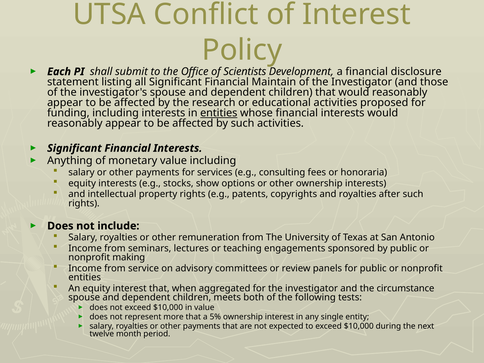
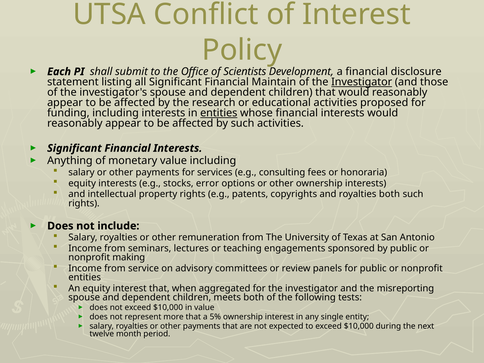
Investigator underline: none -> present (362, 82)
show: show -> error (207, 183)
royalties after: after -> both (389, 194)
circumstance: circumstance -> misreporting (405, 288)
